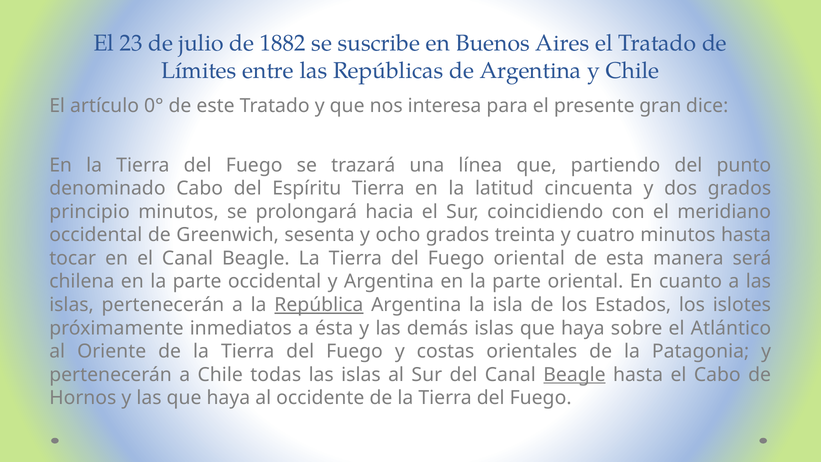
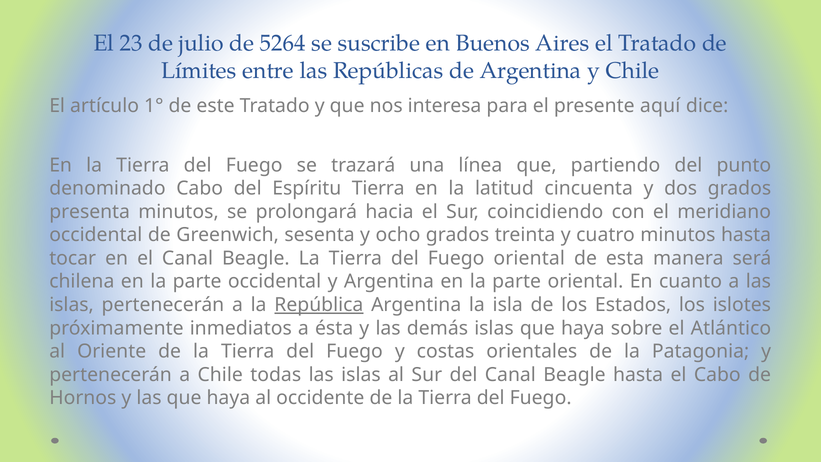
1882: 1882 -> 5264 (283, 43)
0°: 0° -> 1° (154, 106)
gran: gran -> aquí (660, 106)
principio: principio -> presenta (90, 212)
Beagle underline: present -> none (575, 375)
